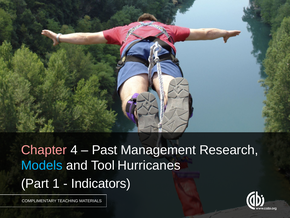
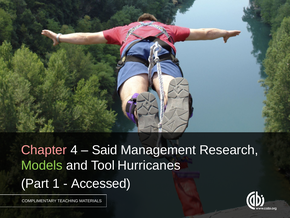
Past: Past -> Said (105, 150)
Models colour: light blue -> light green (42, 165)
Indicators: Indicators -> Accessed (101, 183)
